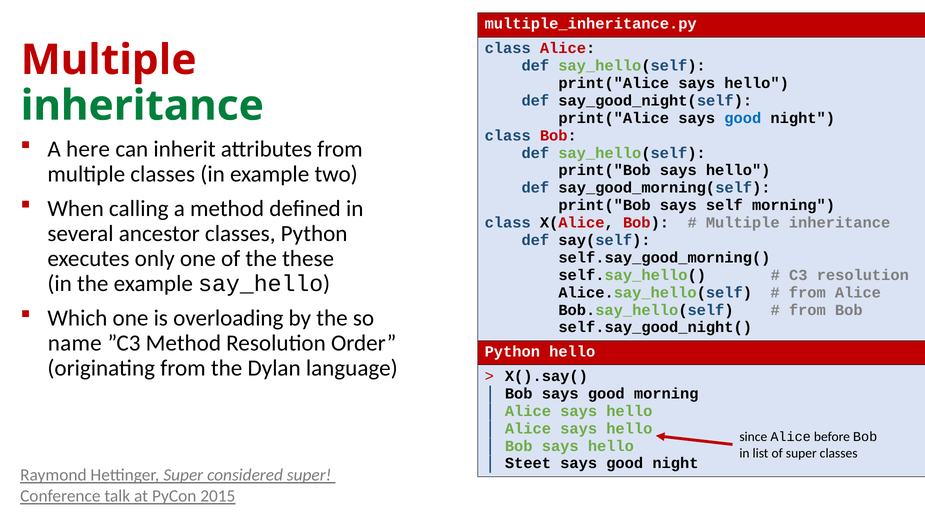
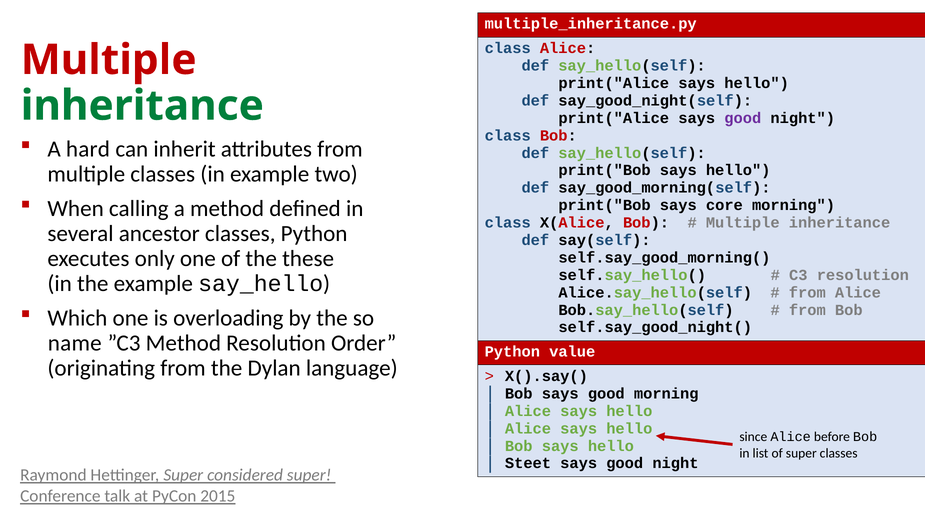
good colour: blue -> purple (743, 118)
here: here -> hard (88, 149)
self: self -> core (724, 205)
Python hello: hello -> value (572, 352)
